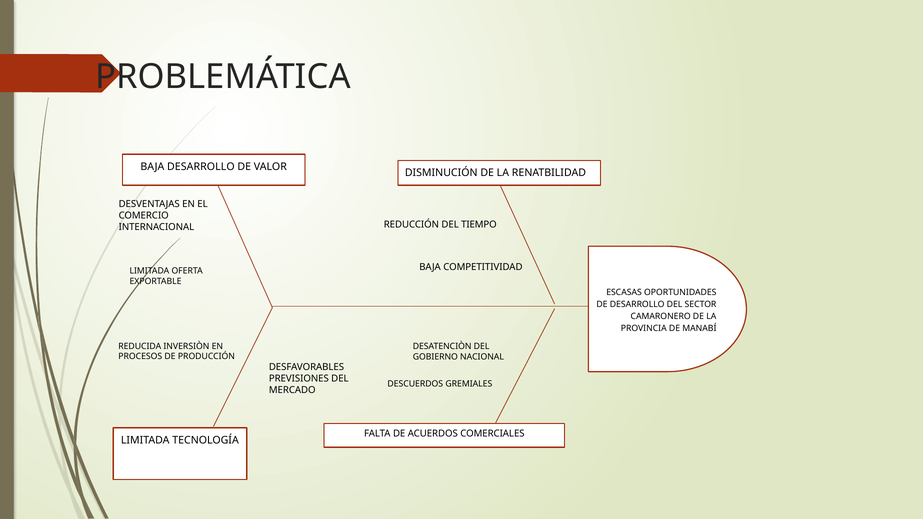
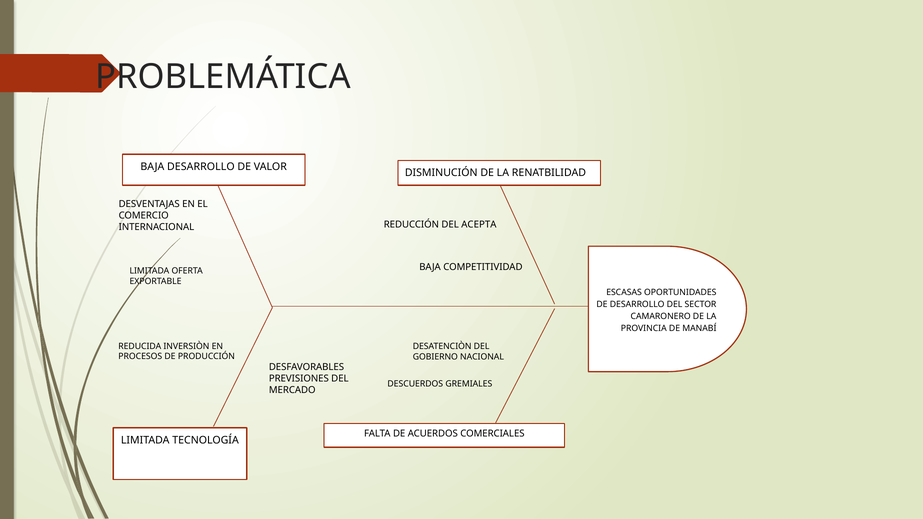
TIEMPO: TIEMPO -> ACEPTA (479, 225)
